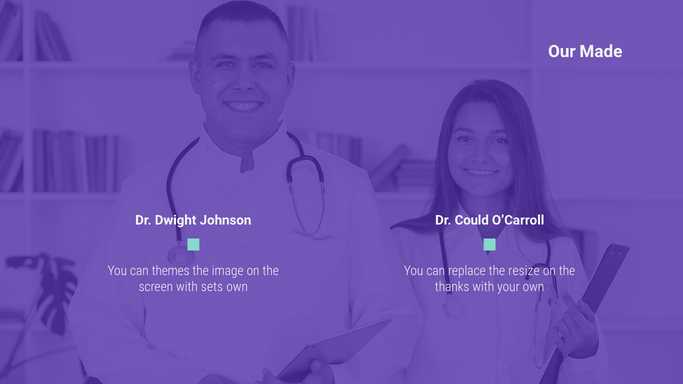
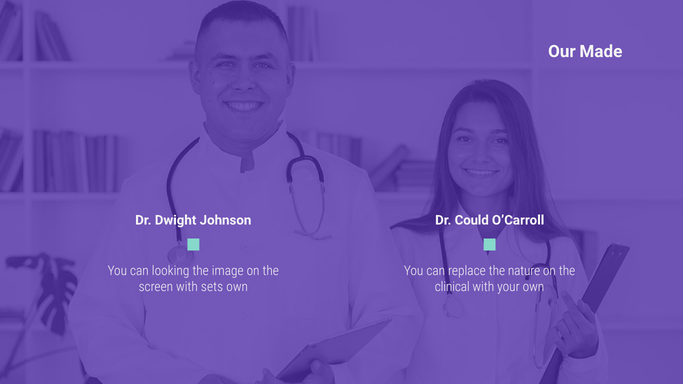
themes: themes -> looking (171, 271)
resize: resize -> nature (524, 271)
thanks: thanks -> clinical (452, 287)
